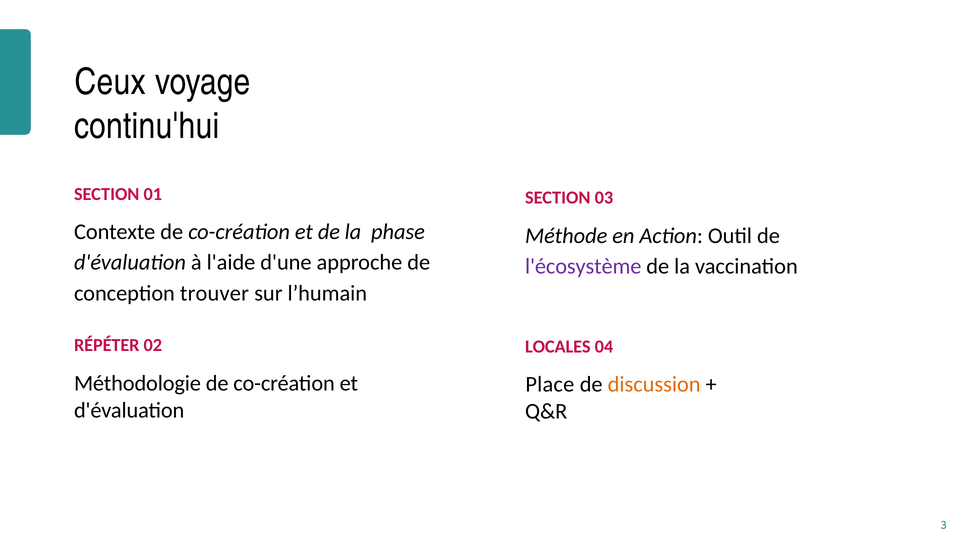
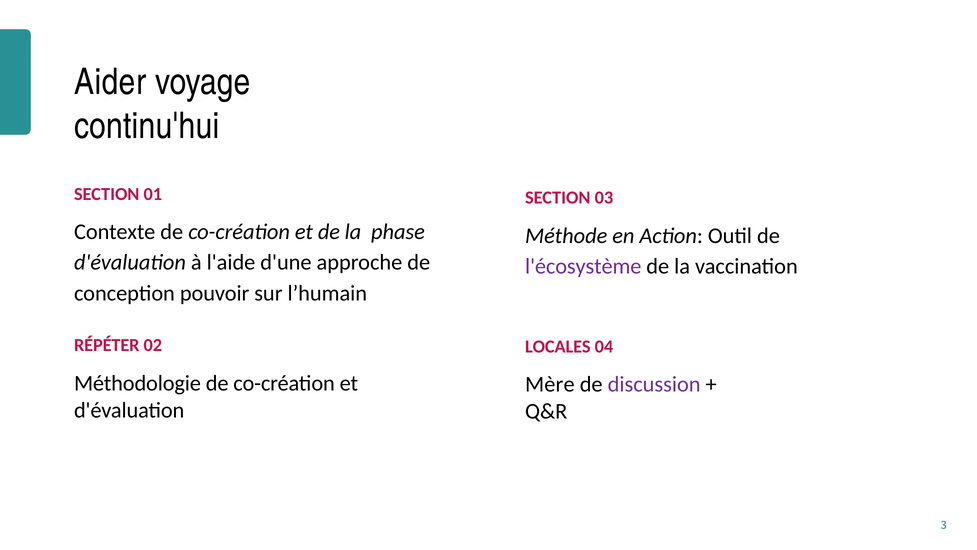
Ceux: Ceux -> Aider (110, 82)
trouver: trouver -> pouvoir (215, 293)
Place: Place -> Mère (550, 384)
discussion colour: orange -> purple (654, 384)
